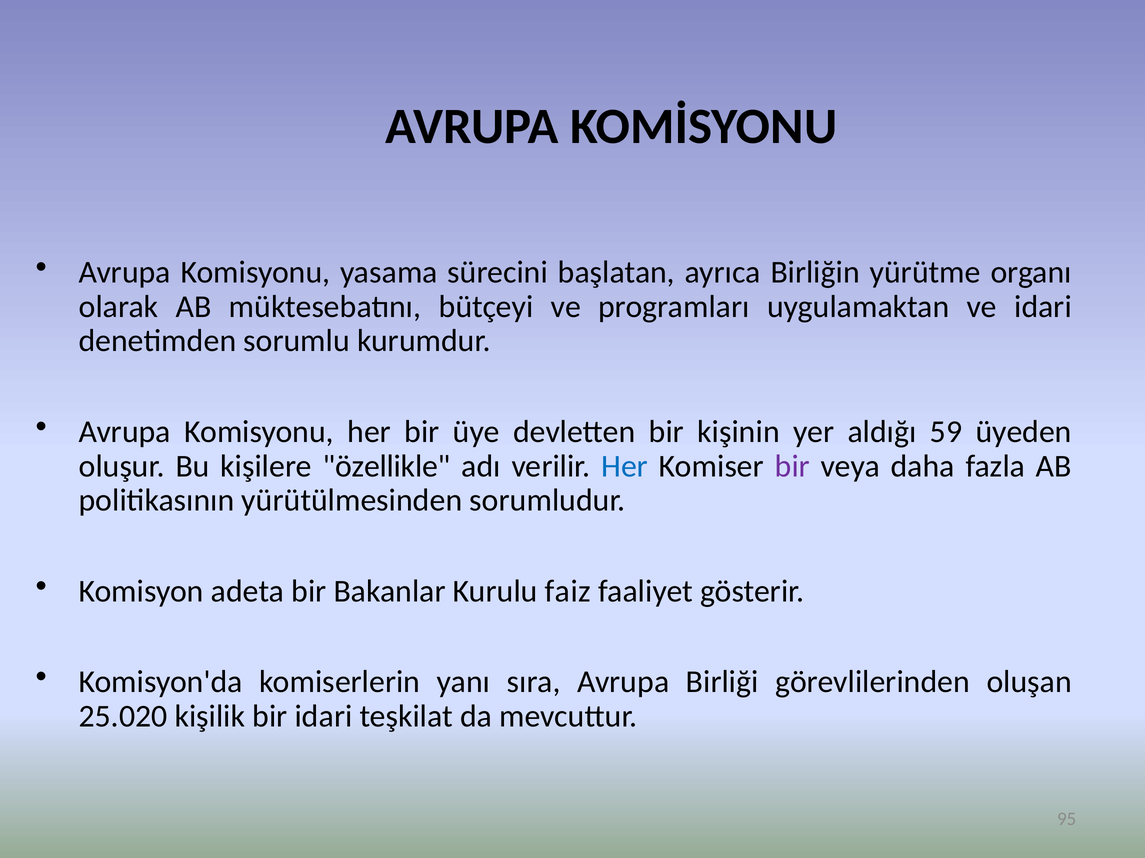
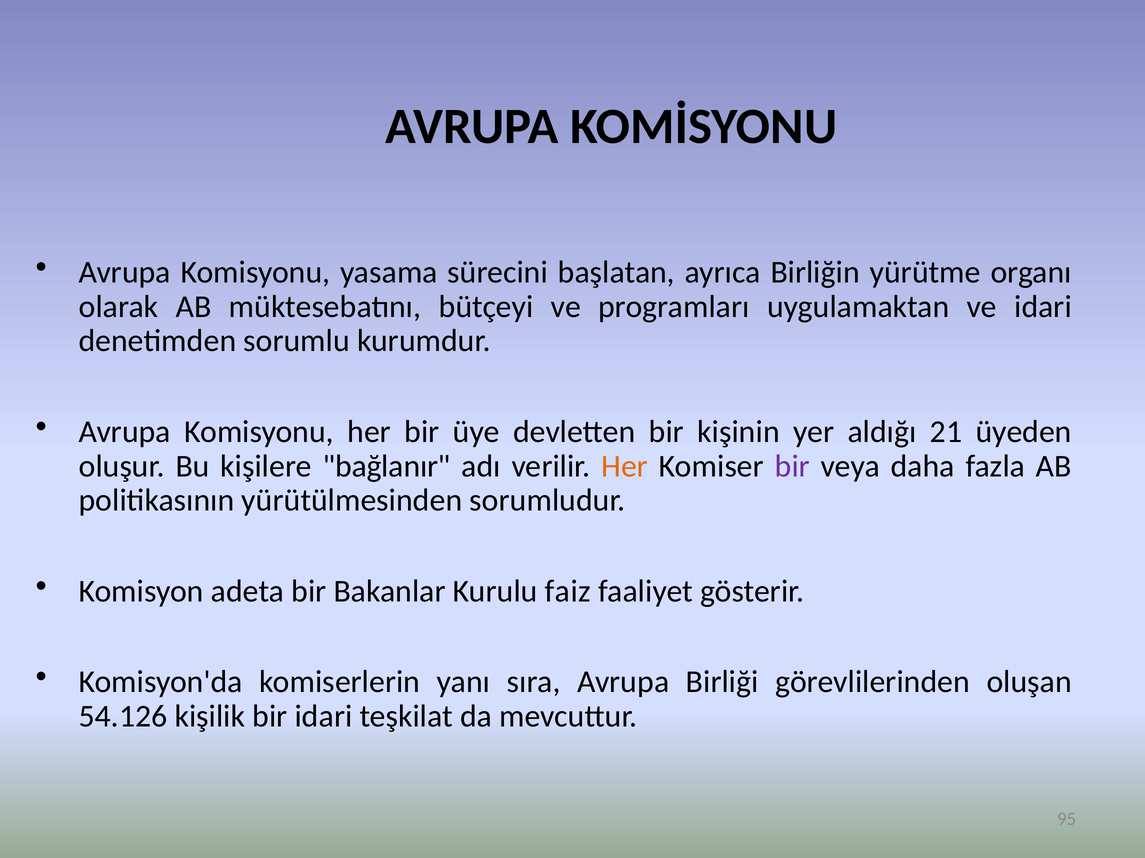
59: 59 -> 21 (946, 432)
özellikle: özellikle -> bağlanır (387, 466)
Her colour: blue -> orange (625, 466)
25.020: 25.020 -> 54.126 (123, 717)
